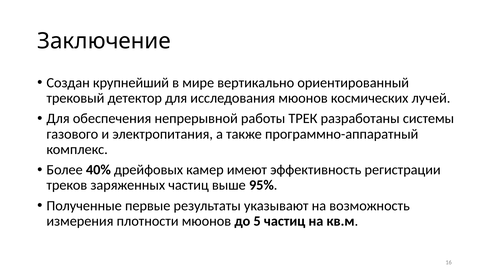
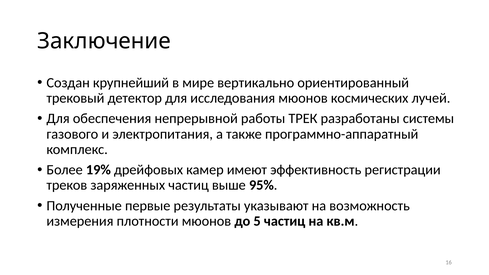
40%: 40% -> 19% (98, 170)
